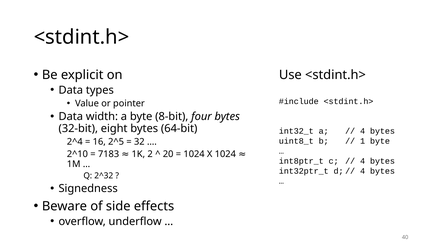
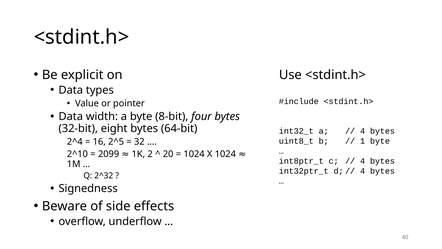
7183: 7183 -> 2099 (109, 154)
